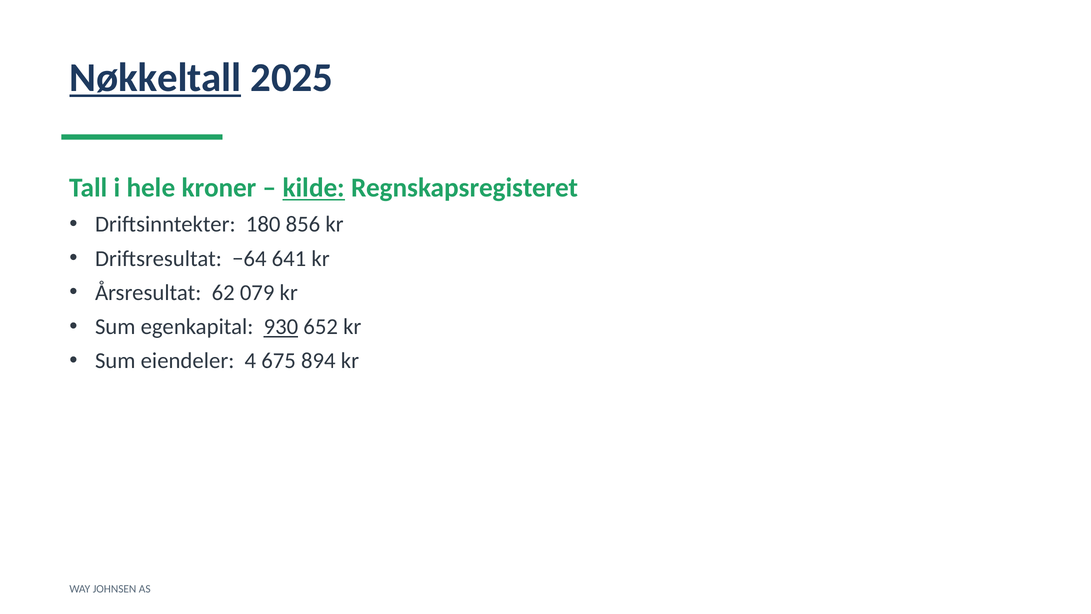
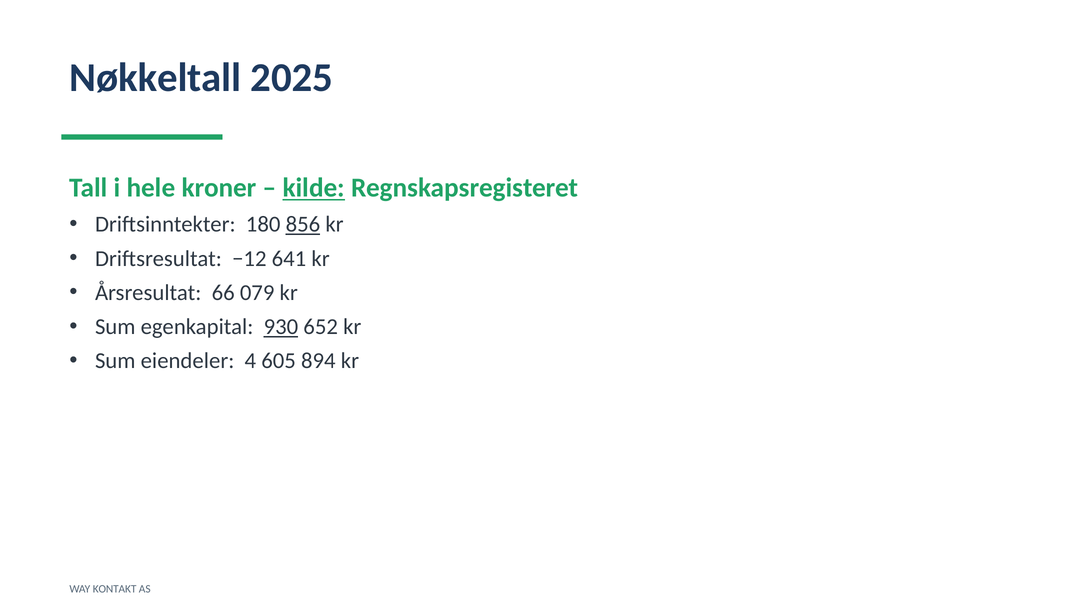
Nøkkeltall underline: present -> none (155, 78)
856 underline: none -> present (303, 224)
−64: −64 -> −12 (249, 258)
62: 62 -> 66 (223, 293)
675: 675 -> 605 (279, 361)
JOHNSEN: JOHNSEN -> KONTAKT (115, 589)
